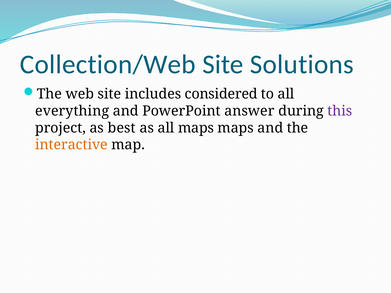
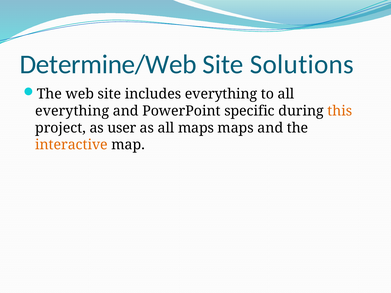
Collection/Web: Collection/Web -> Determine/Web (108, 65)
includes considered: considered -> everything (221, 94)
answer: answer -> specific (249, 111)
this colour: purple -> orange (340, 111)
best: best -> user (122, 128)
